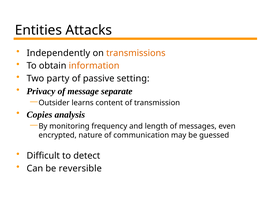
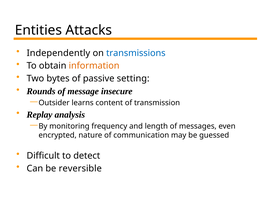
transmissions colour: orange -> blue (136, 53)
party: party -> bytes (58, 78)
Privacy: Privacy -> Rounds (41, 91)
separate: separate -> insecure (117, 91)
Copies: Copies -> Replay (39, 115)
